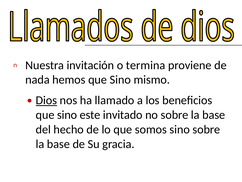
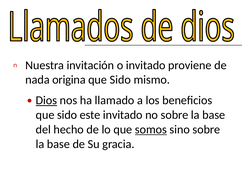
o termina: termina -> invitado (146, 65)
hemos: hemos -> origina (69, 80)
Sino: Sino -> Sido (120, 80)
sino: sino -> sido (67, 115)
somos underline: none -> present (151, 129)
